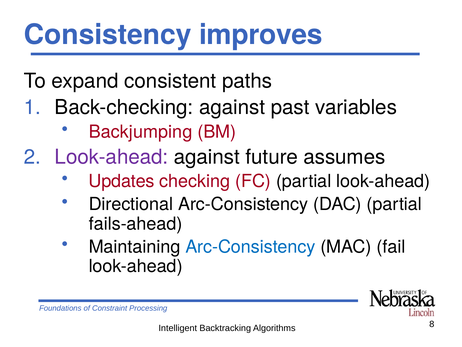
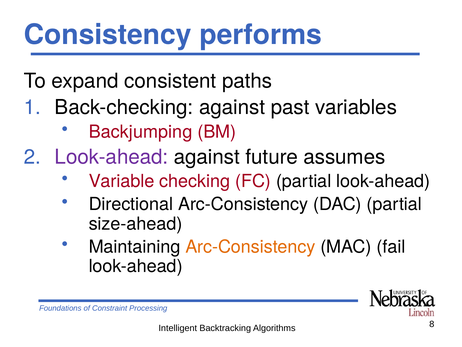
improves: improves -> performs (261, 35)
Updates: Updates -> Variable (122, 181)
fails-ahead: fails-ahead -> size-ahead (136, 224)
Arc-Consistency colour: blue -> orange (250, 247)
